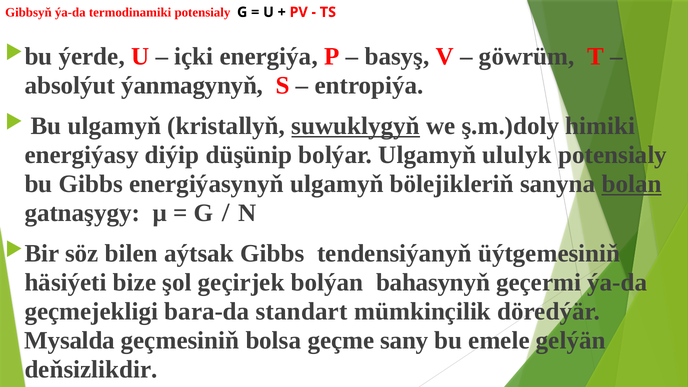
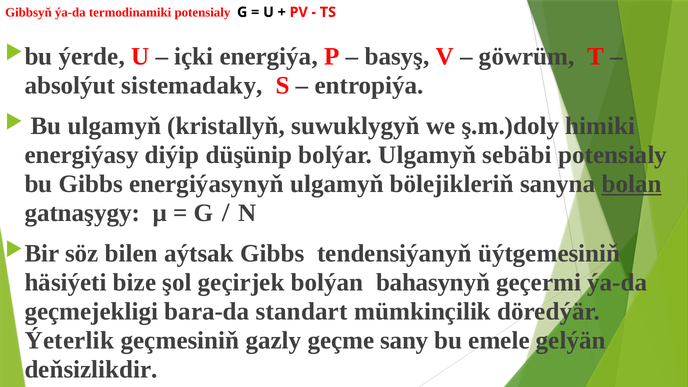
ýanmagynyň: ýanmagynyň -> sistemadaky (192, 85)
suwuklygyň underline: present -> none (356, 126)
ululyk: ululyk -> sebäbi (517, 155)
Mysalda: Mysalda -> Ýeterlik (69, 340)
bolsa: bolsa -> gazly (273, 340)
